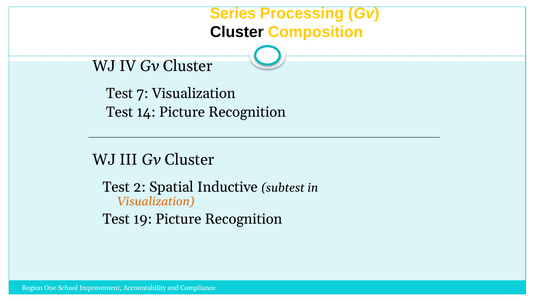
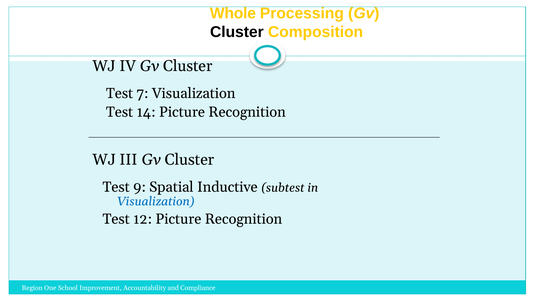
Series: Series -> Whole (233, 13)
2: 2 -> 9 (139, 187)
Visualization colour: orange -> blue (156, 202)
19: 19 -> 12 (143, 219)
